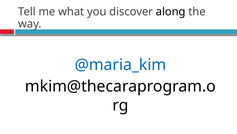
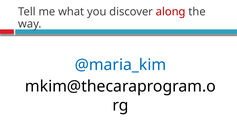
along colour: black -> red (171, 12)
